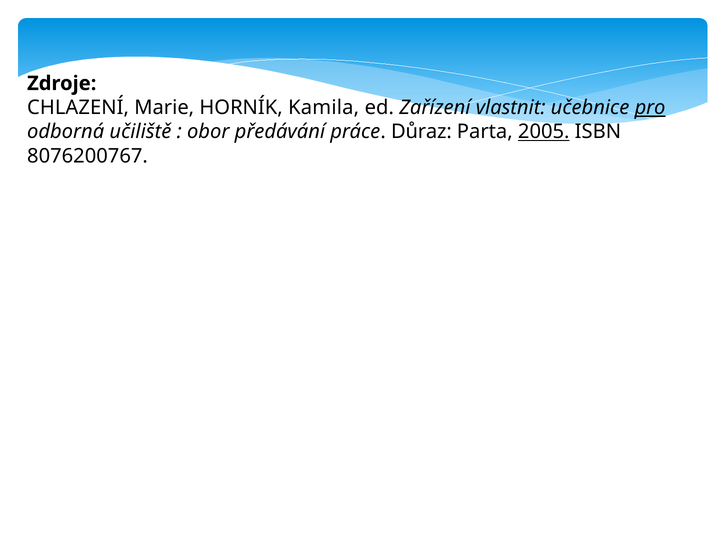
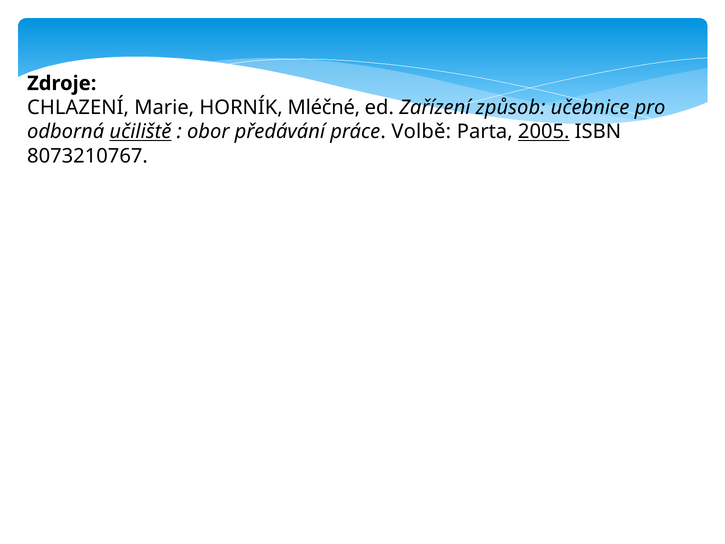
Kamila: Kamila -> Mléčné (324, 108)
vlastnit: vlastnit -> způsob (511, 108)
pro underline: present -> none (650, 108)
učiliště underline: none -> present (140, 132)
Důraz: Důraz -> Volbě (421, 132)
8076200767: 8076200767 -> 8073210767 (87, 156)
